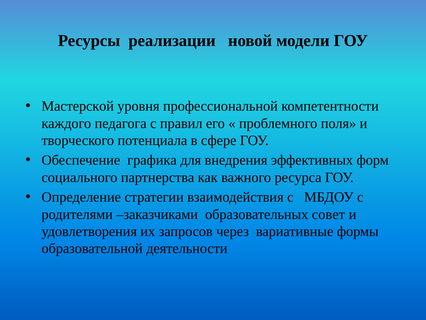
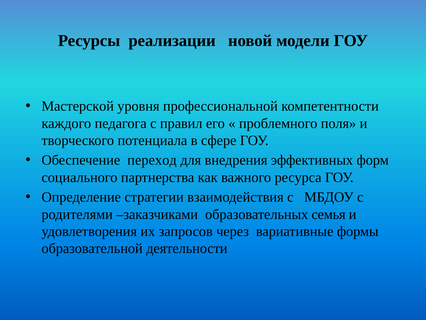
графика: графика -> переход (152, 160)
совет: совет -> семья (329, 214)
